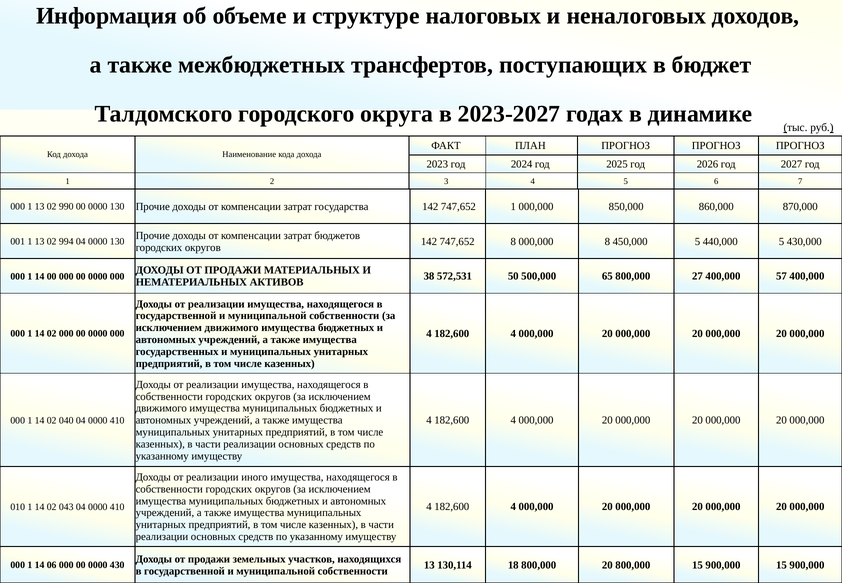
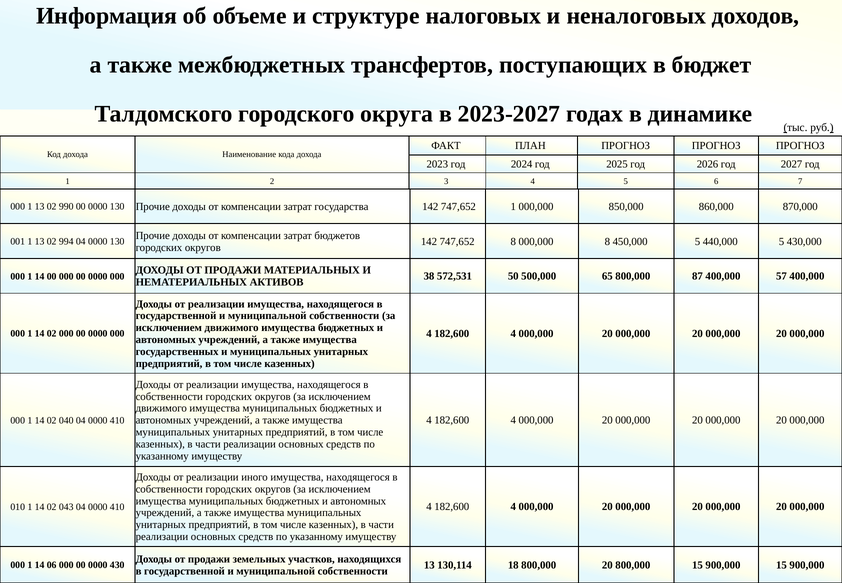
27: 27 -> 87 (697, 276)
